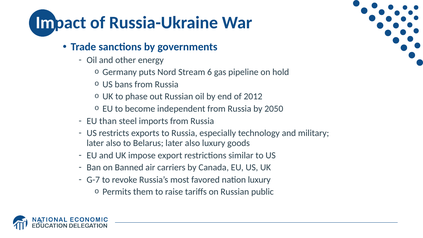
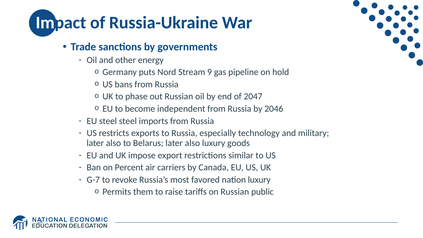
6: 6 -> 9 (210, 72)
2012: 2012 -> 2047 (253, 97)
2050: 2050 -> 2046 (274, 109)
EU than: than -> steel (108, 121)
Banned: Banned -> Percent (129, 168)
